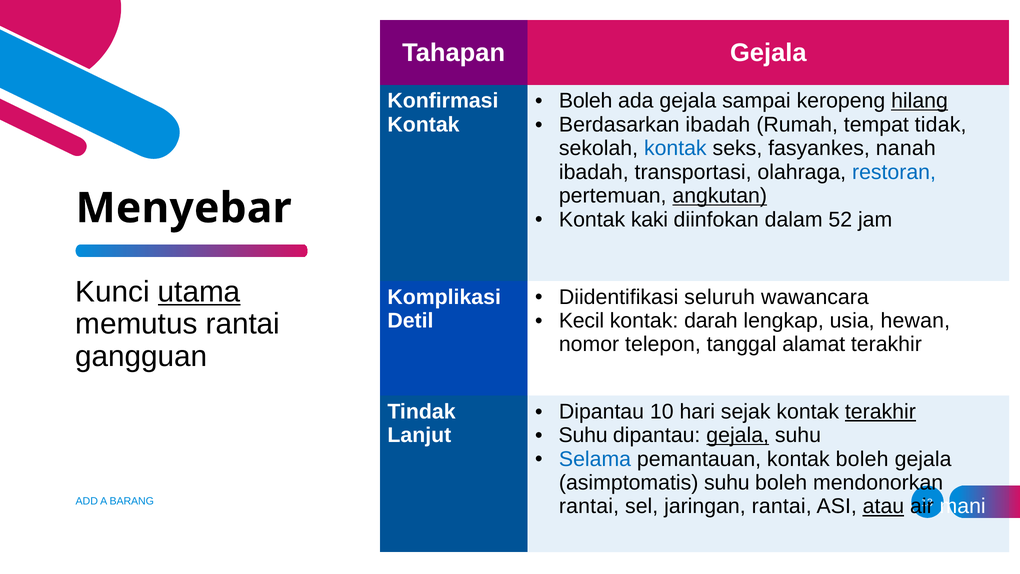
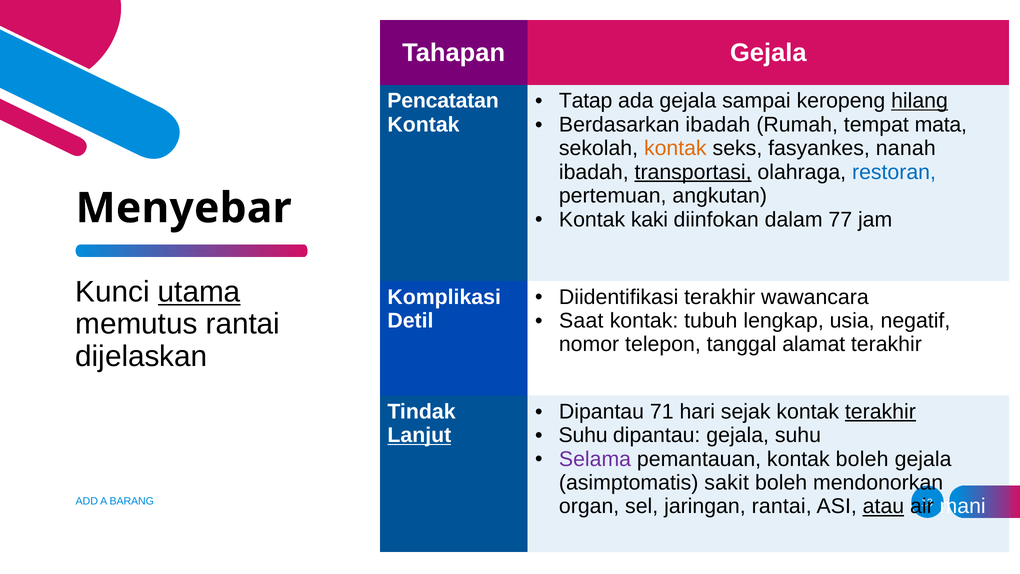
Boleh: Boleh -> Tatap (586, 101)
Konfirmasi: Konfirmasi -> Pencatatan (443, 101)
tidak: tidak -> mata (941, 125)
kontak colour: blue -> orange (675, 148)
transportasi underline: none -> present (693, 172)
angkutan underline: present -> none (720, 196)
52: 52 -> 77 (840, 219)
Diidentifikasi seluruh: seluruh -> terakhir (720, 297)
Kecil: Kecil -> Saat (581, 321)
darah: darah -> tubuh (711, 321)
hewan: hewan -> negatif (915, 321)
gangguan: gangguan -> dijelaskan (141, 356)
10: 10 -> 71 (662, 411)
gejala underline: present -> none (738, 435)
Lanjut underline: none -> present (419, 435)
Selama colour: blue -> purple (595, 459)
asimptomatis suhu: suhu -> sakit (727, 483)
rantai: rantai -> organ (589, 506)
